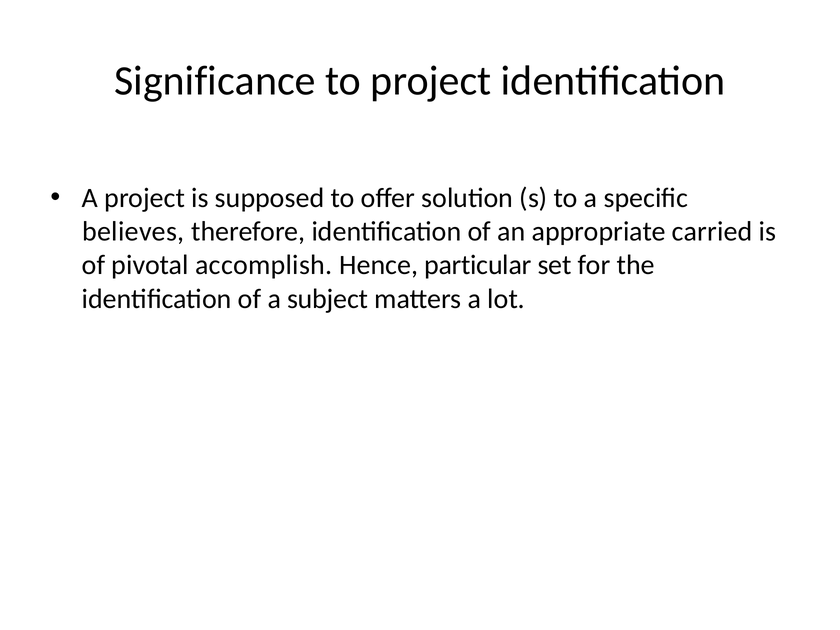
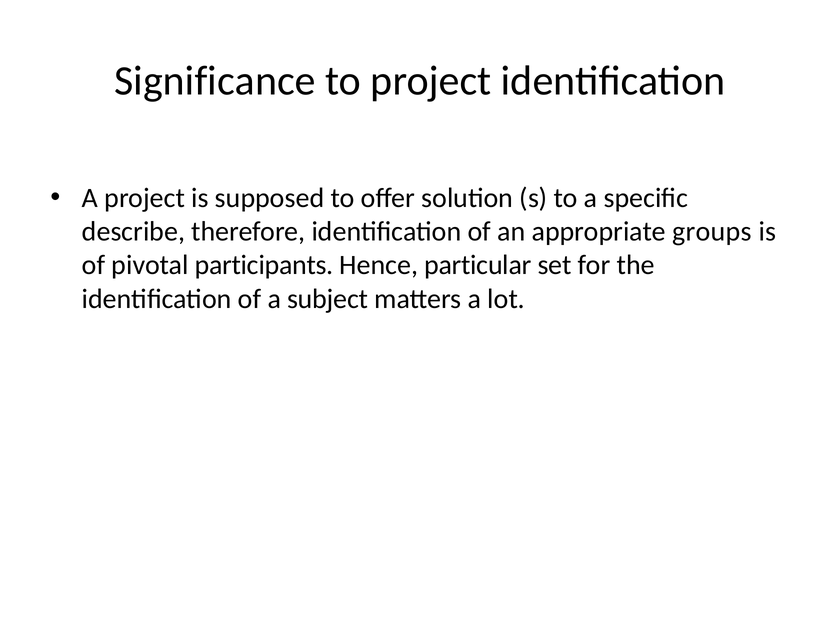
believes: believes -> describe (133, 232)
carried: carried -> groups (712, 232)
accomplish: accomplish -> participants (264, 265)
